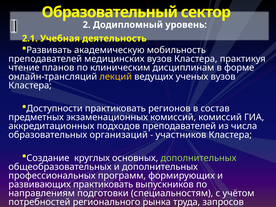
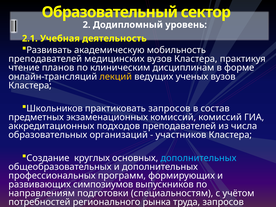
Доступности: Доступности -> Школьников (55, 108)
практиковать регионов: регионов -> запросов (169, 108)
дополнительных colour: light green -> light blue (198, 158)
развивающих практиковать: практиковать -> симпозиумов (103, 184)
